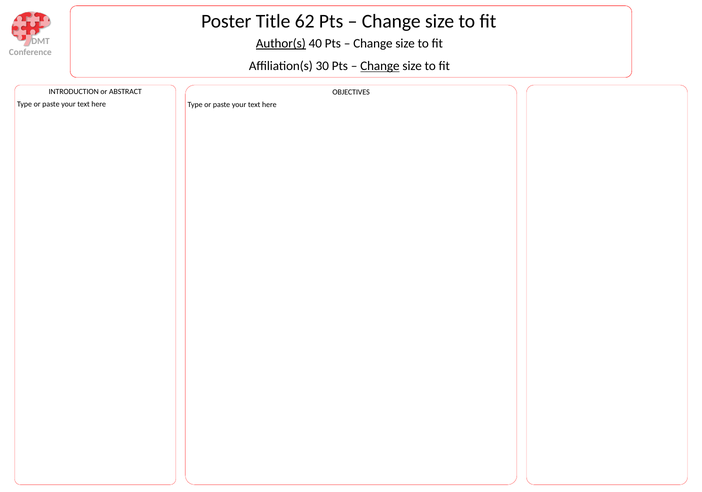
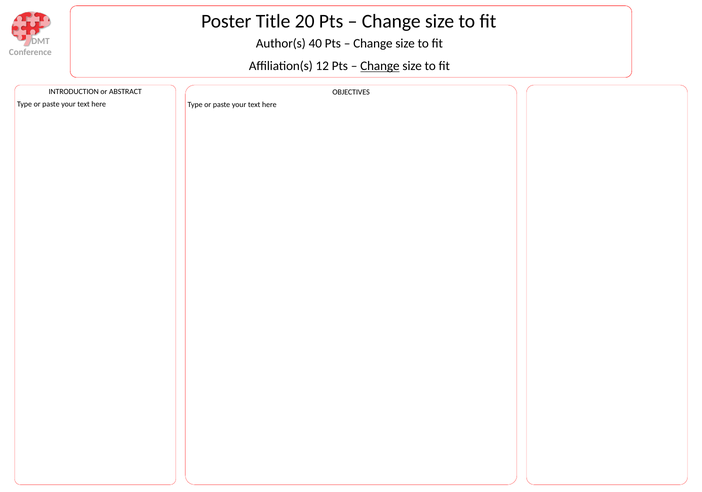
62: 62 -> 20 (305, 21)
Author(s underline: present -> none (281, 43)
30: 30 -> 12 (322, 66)
